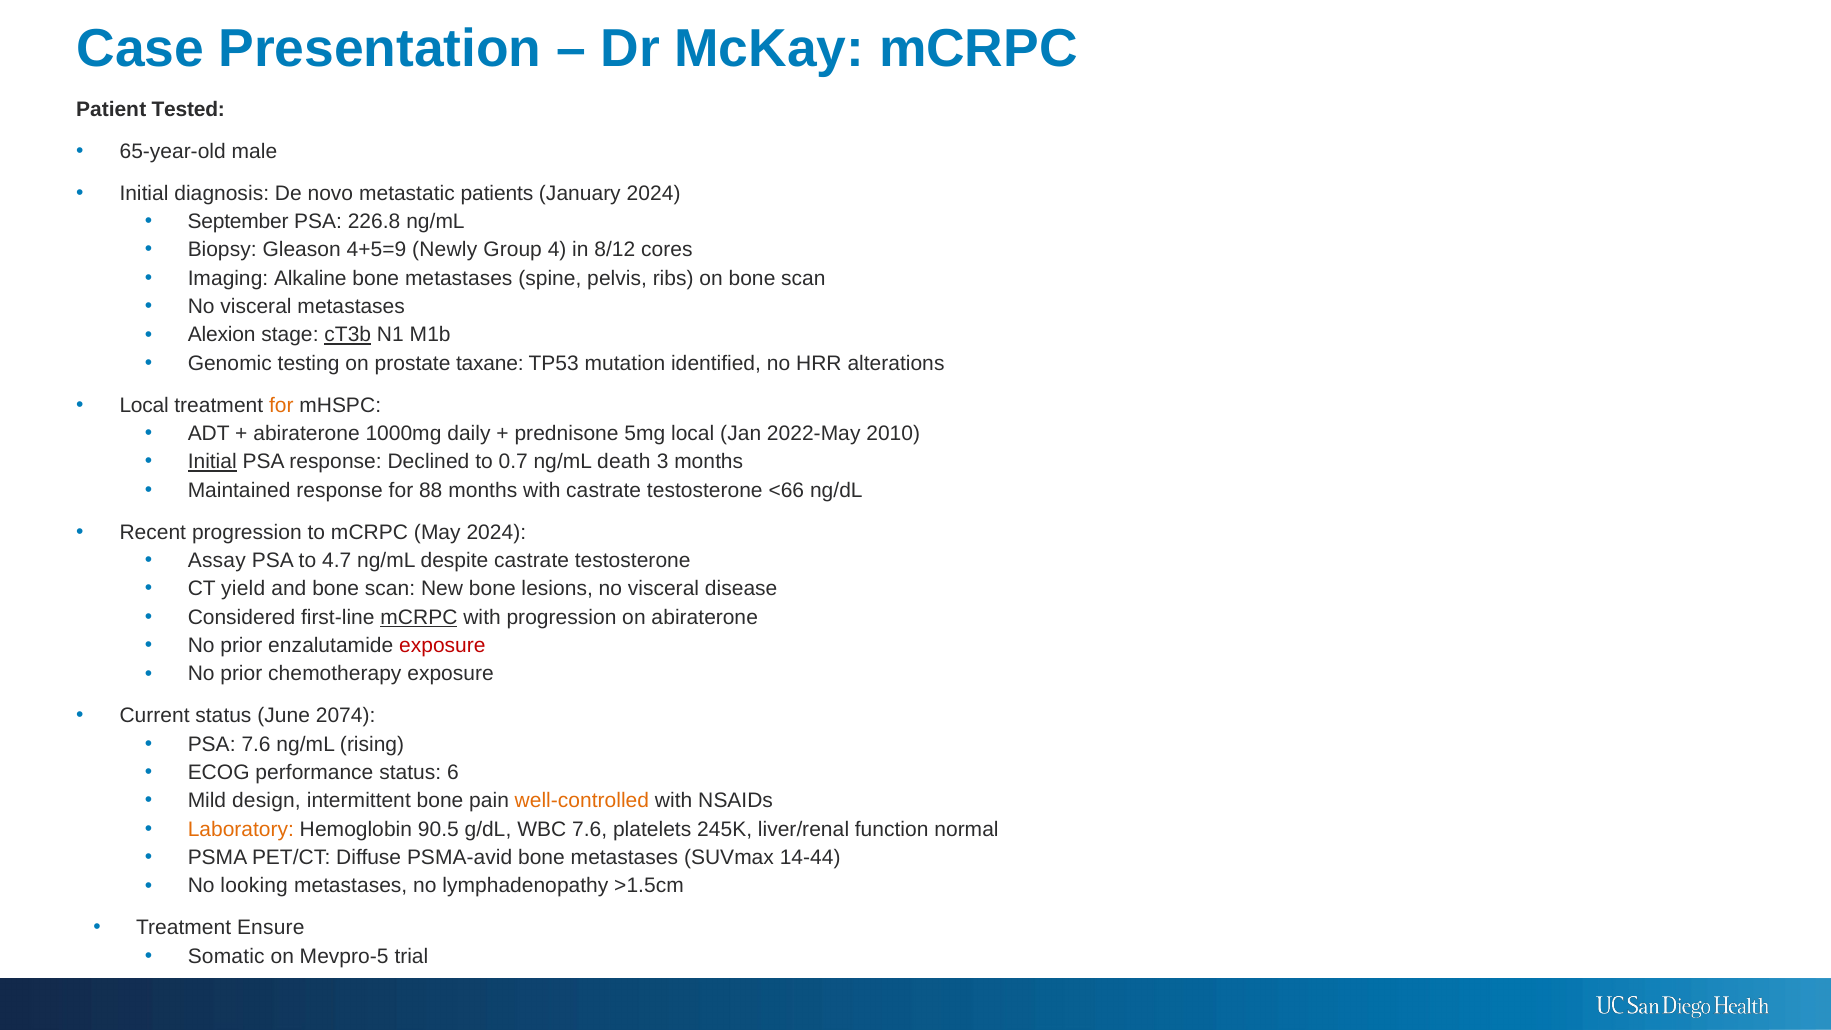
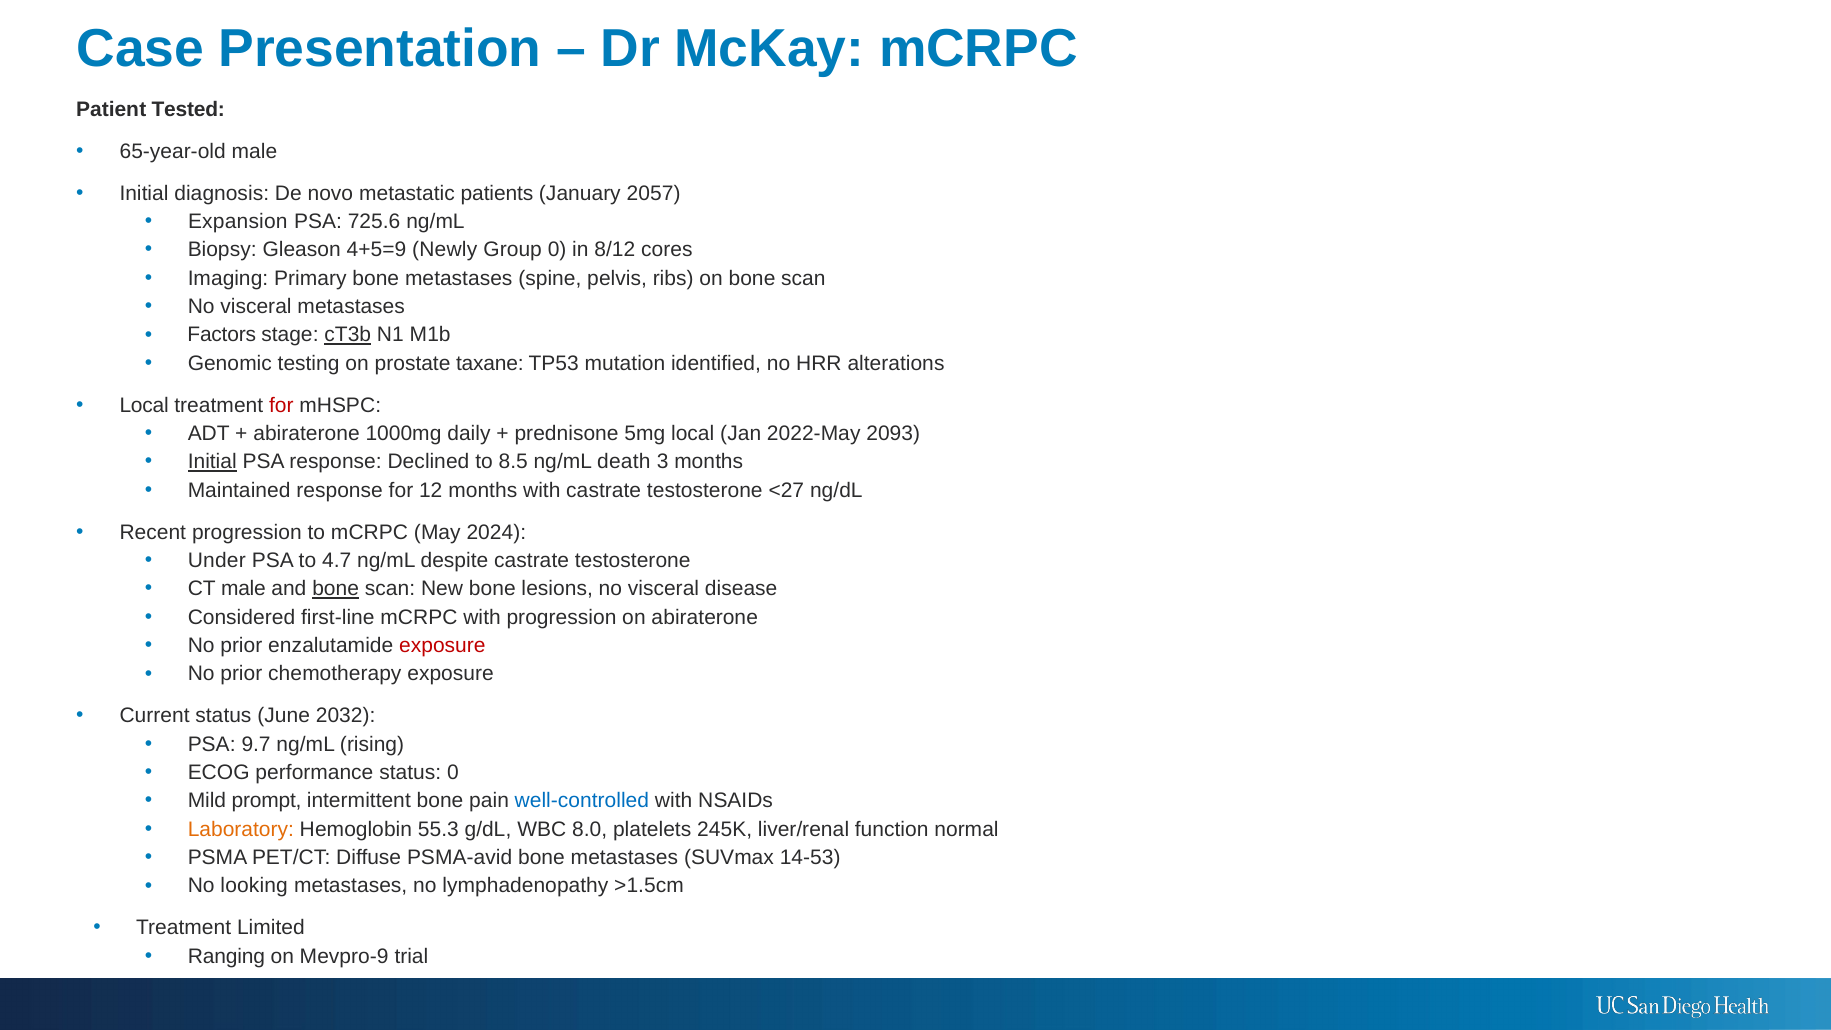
January 2024: 2024 -> 2057 (654, 193)
September: September -> Expansion (238, 222)
226.8: 226.8 -> 725.6 (374, 222)
Group 4: 4 -> 0 (557, 250)
Alkaline: Alkaline -> Primary (310, 278)
Alexion: Alexion -> Factors (222, 335)
for colour: orange -> red (281, 405)
2010: 2010 -> 2093 (893, 434)
0.7: 0.7 -> 8.5 (513, 462)
88: 88 -> 12 (431, 490)
<66: <66 -> <27 (786, 490)
Assay: Assay -> Under (217, 560)
CT yield: yield -> male (243, 589)
bone underline: none -> present (336, 589)
mCRPC underline: present -> none (419, 617)
2074: 2074 -> 2032 (346, 716)
PSA 7.6: 7.6 -> 9.7 (256, 744)
status 6: 6 -> 0 (453, 772)
design: design -> prompt (267, 801)
well-controlled colour: orange -> blue (582, 801)
90.5: 90.5 -> 55.3 (438, 829)
WBC 7.6: 7.6 -> 8.0 (590, 829)
14-44: 14-44 -> 14-53 (810, 858)
Ensure: Ensure -> Limited (271, 928)
Somatic: Somatic -> Ranging (226, 956)
Mevpro-5: Mevpro-5 -> Mevpro-9 (344, 956)
